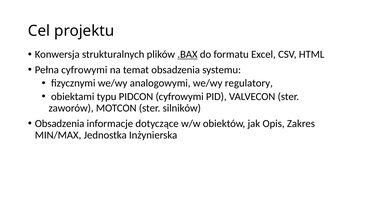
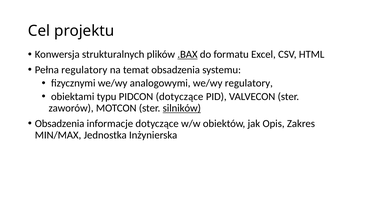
Pełna cyfrowymi: cyfrowymi -> regulatory (84, 70)
PIDCON cyfrowymi: cyfrowymi -> dotyczące (180, 97)
silników underline: none -> present (182, 108)
